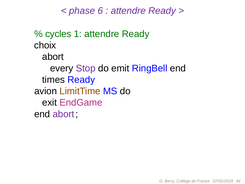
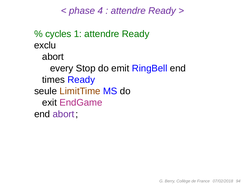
6: 6 -> 4 (100, 11)
choix: choix -> exclu (45, 45)
Stop colour: purple -> black (86, 68)
avion: avion -> seule (46, 91)
